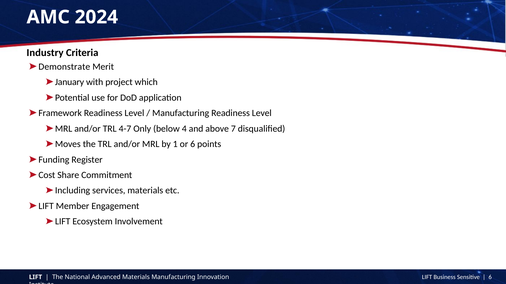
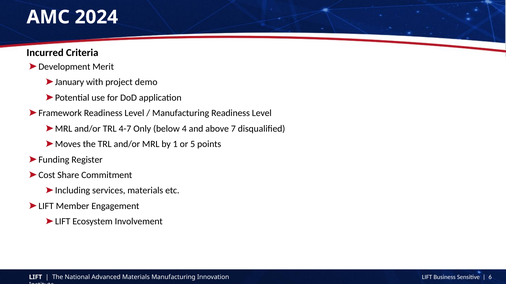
Industry: Industry -> Incurred (45, 53)
Demonstrate: Demonstrate -> Development (64, 67)
which: which -> demo (146, 82)
or 6: 6 -> 5 (193, 144)
